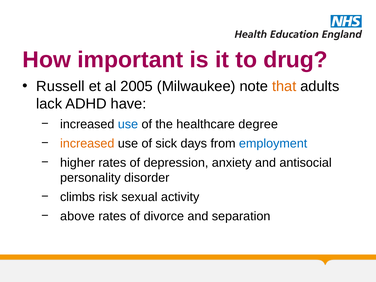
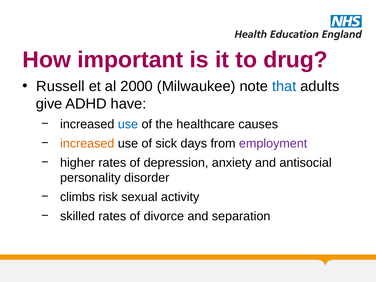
2005: 2005 -> 2000 (137, 86)
that colour: orange -> blue (284, 86)
lack: lack -> give (49, 104)
degree: degree -> causes (258, 124)
employment colour: blue -> purple (273, 143)
above: above -> skilled (77, 216)
